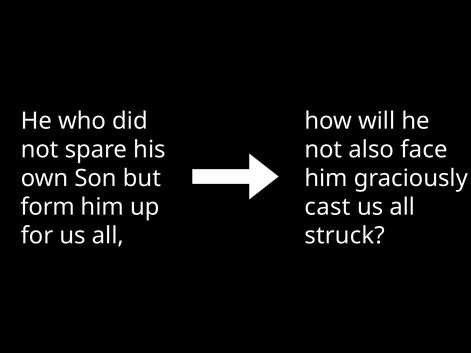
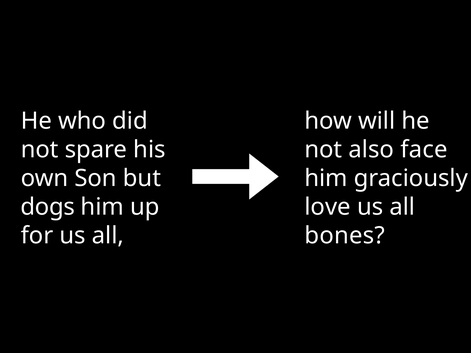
form: form -> dogs (48, 207)
cast: cast -> love (328, 207)
struck: struck -> bones (345, 236)
